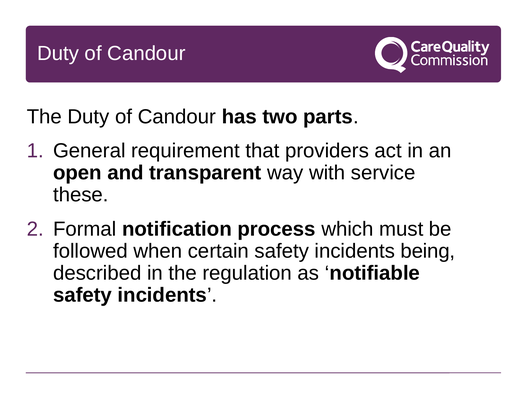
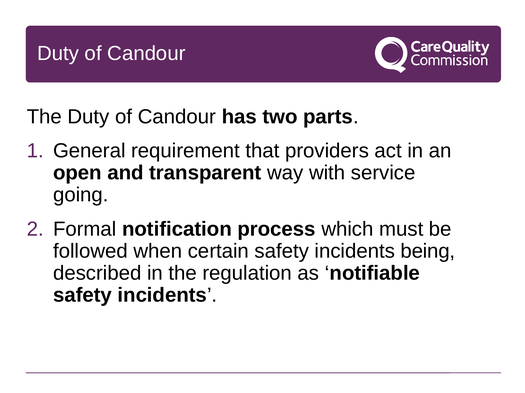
these: these -> going (81, 195)
